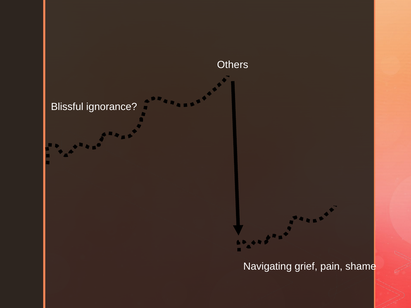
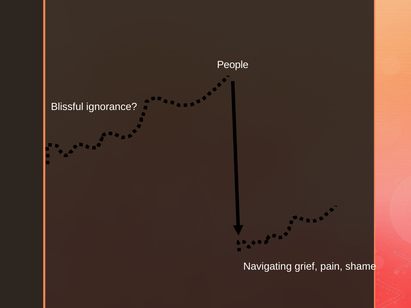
Others: Others -> People (233, 65)
